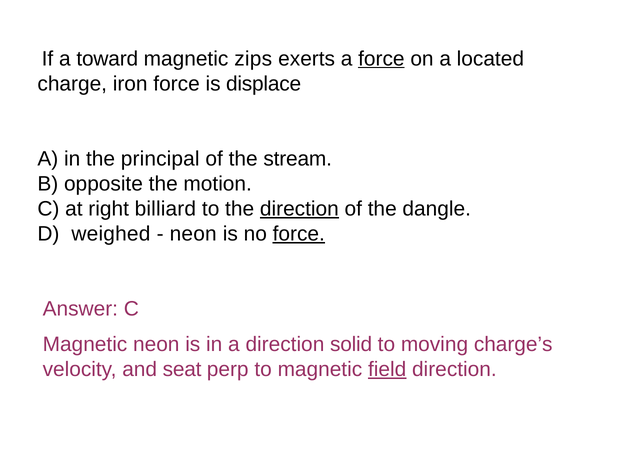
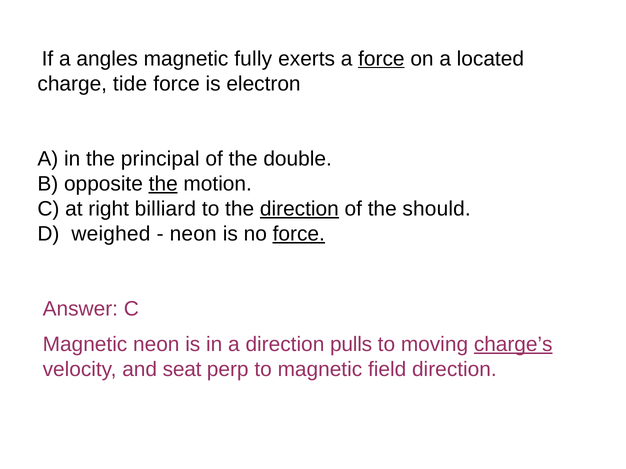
toward: toward -> angles (107, 59)
zips: zips -> fully (253, 59)
iron: iron -> tide (130, 84)
displace: displace -> electron (263, 84)
stream: stream -> double (298, 159)
the underline: none -> present (163, 184)
dangle: dangle -> should (437, 209)
solid: solid -> pulls (351, 345)
charge’s underline: none -> present (513, 345)
field underline: present -> none (387, 370)
